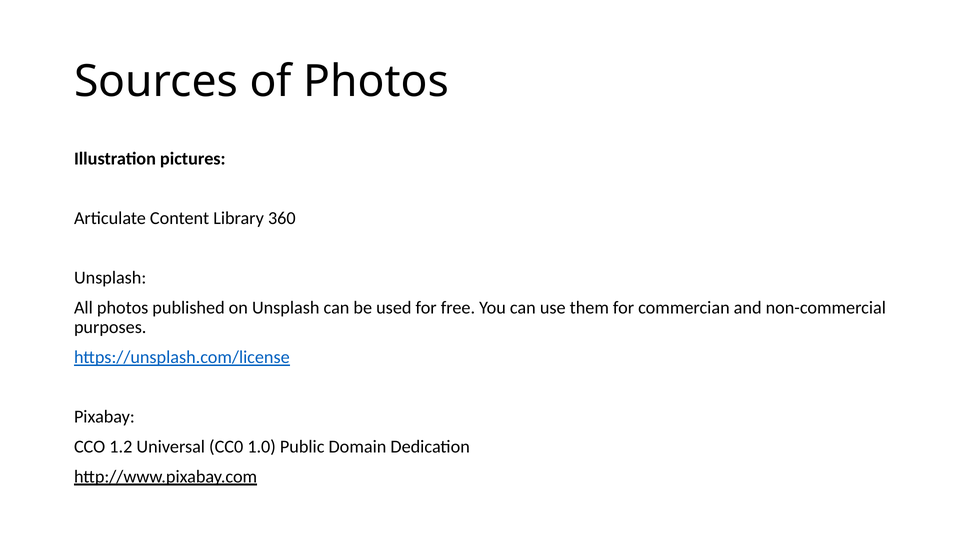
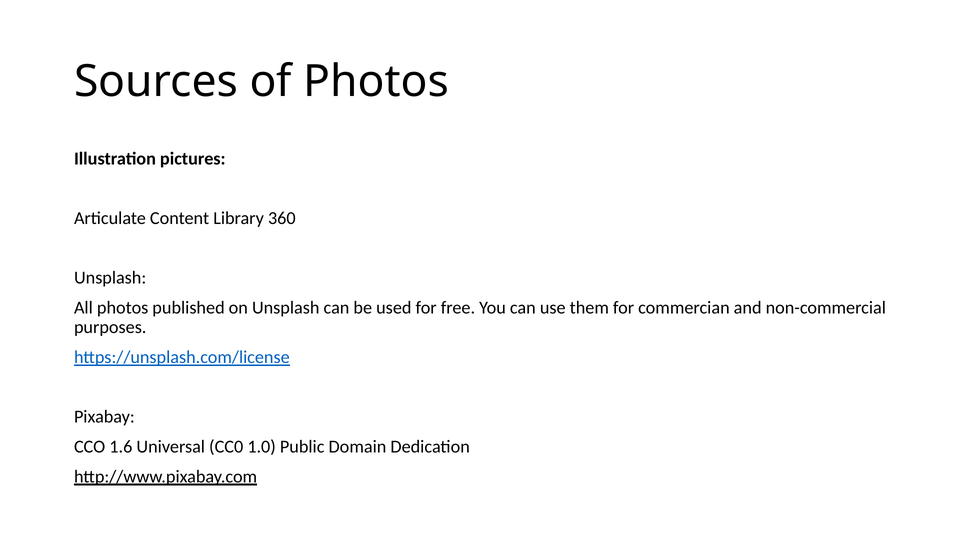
1.2: 1.2 -> 1.6 (121, 447)
